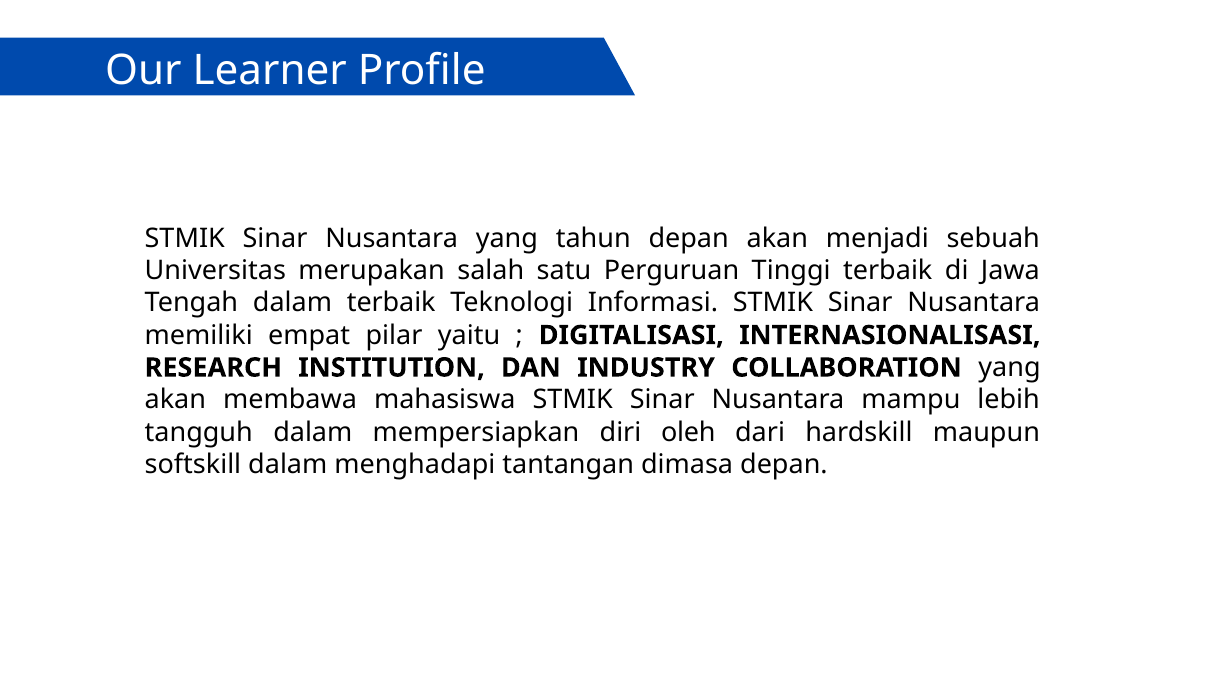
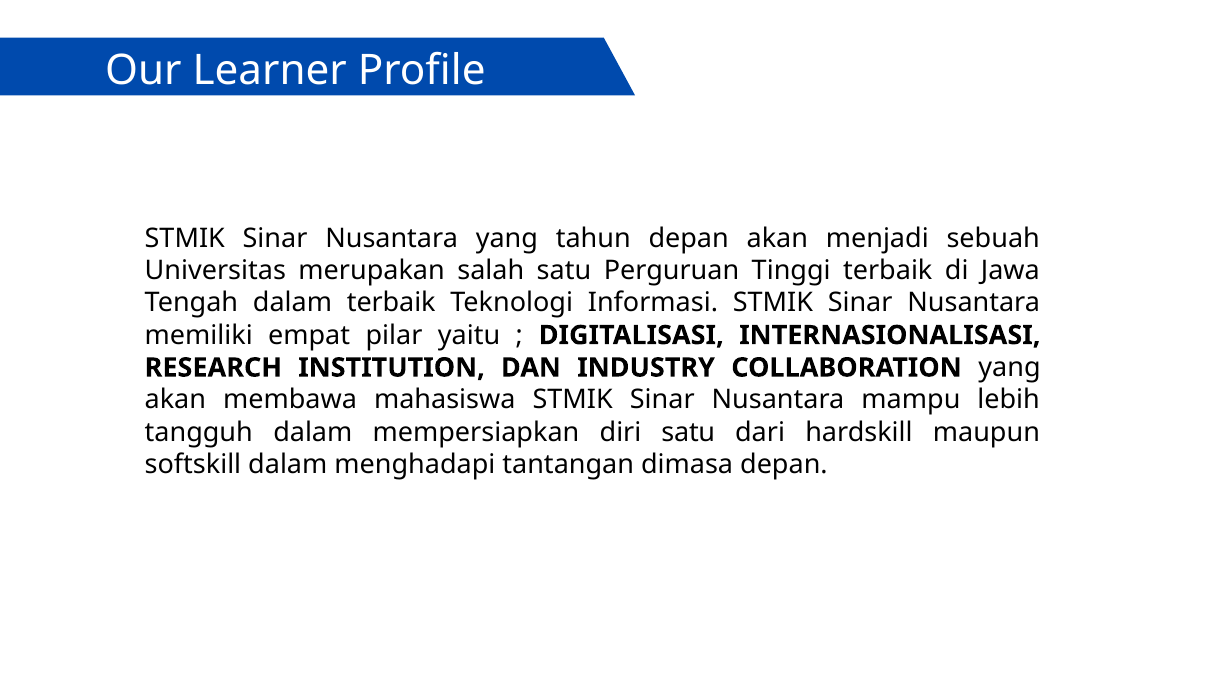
diri oleh: oleh -> satu (688, 433)
